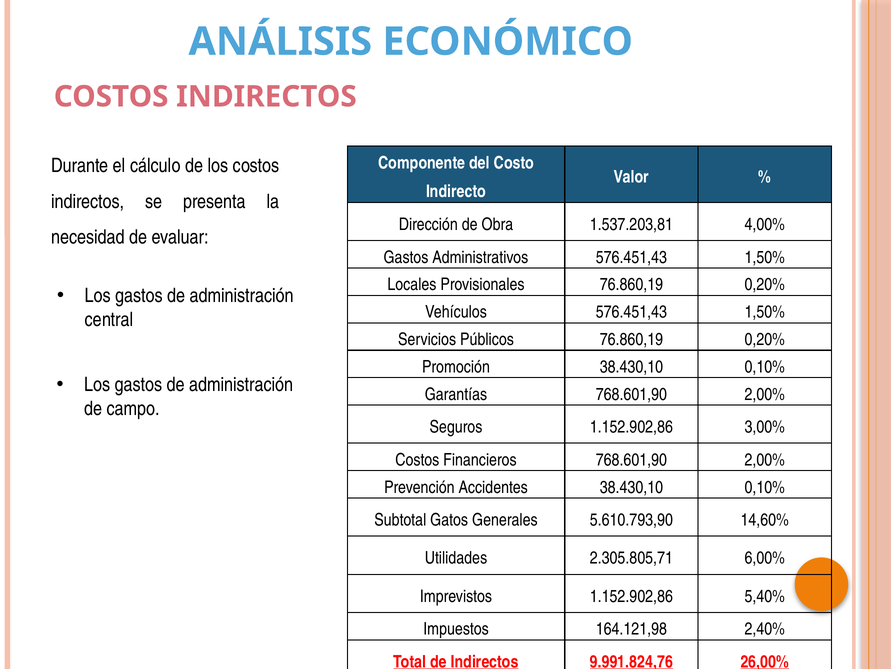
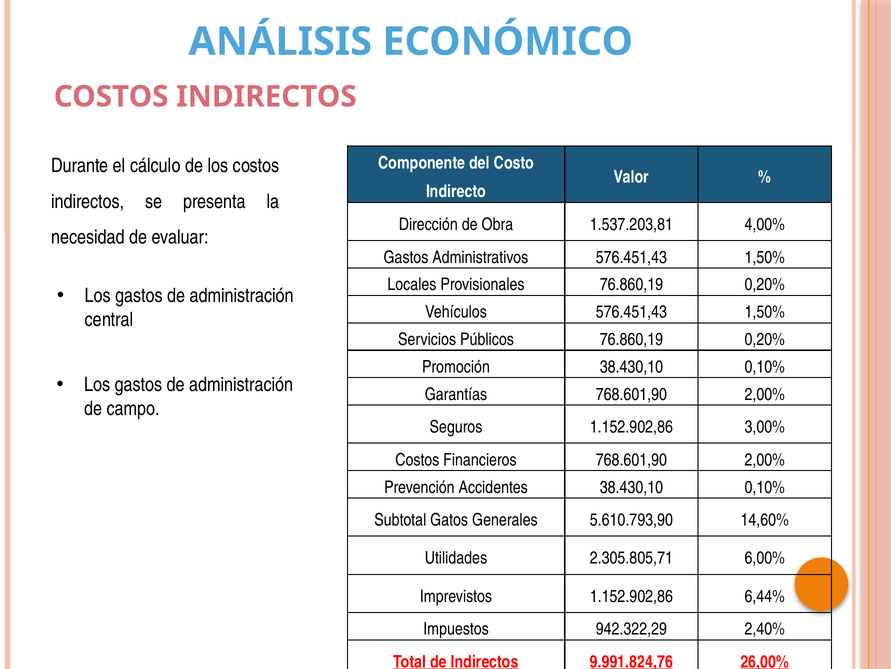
5,40%: 5,40% -> 6,44% (765, 596)
164.121,98: 164.121,98 -> 942.322,29 (631, 629)
